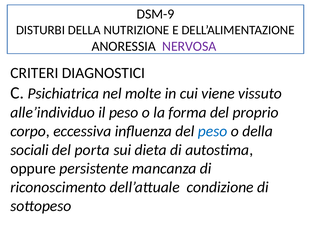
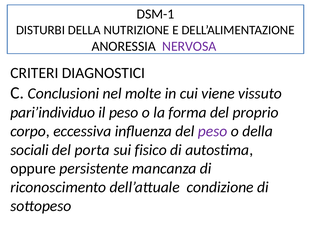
DSM-9: DSM-9 -> DSM-1 (155, 14)
Psichiatrica: Psichiatrica -> Conclusioni (63, 93)
alle’individuo: alle’individuo -> pari’individuo (53, 112)
peso colour: blue -> purple (213, 131)
dieta: dieta -> fisico (151, 149)
